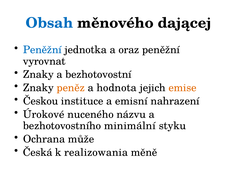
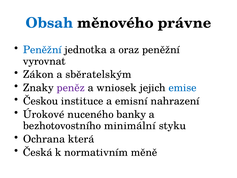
dającej: dającej -> právne (184, 23)
Znaky: Znaky -> Zákon (38, 74)
bezhotovostní: bezhotovostní -> sběratelským (98, 74)
peněz colour: orange -> purple (71, 88)
hodnota: hodnota -> wniosek (117, 88)
emise colour: orange -> blue (183, 88)
názvu: názvu -> banky (131, 114)
může: může -> která (81, 139)
realizowania: realizowania -> normativním (96, 152)
